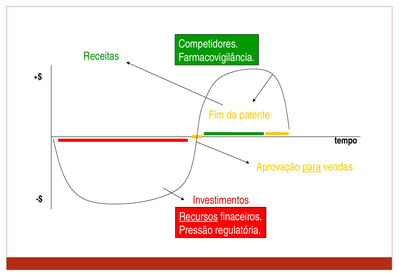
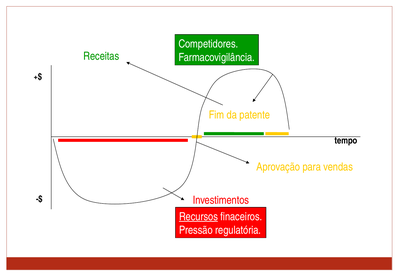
para underline: present -> none (312, 167)
